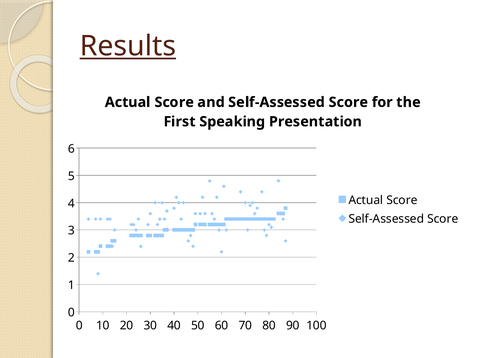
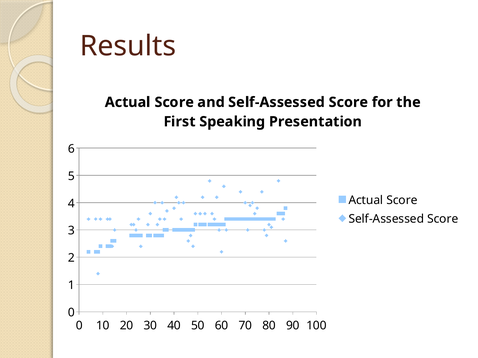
Results underline: present -> none (128, 46)
